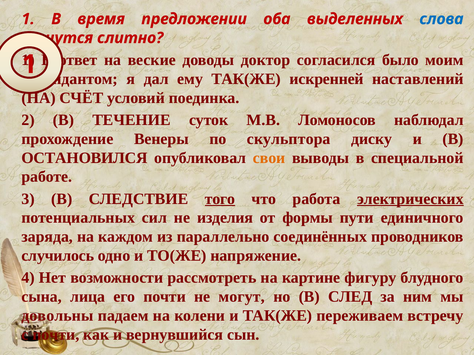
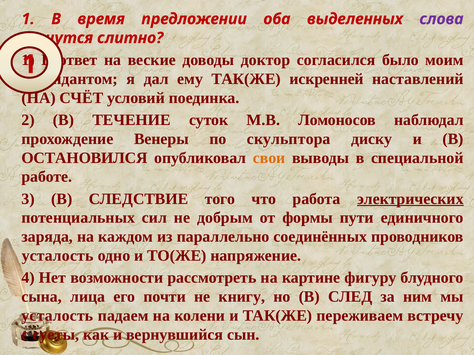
слова colour: blue -> purple (441, 19)
того underline: present -> none (220, 199)
изделия: изделия -> добрым (225, 218)
случилось: случилось -> усталость (58, 256)
могут: могут -> книгу (242, 297)
довольны: довольны -> усталость (57, 316)
с почти: почти -> суеты (56, 335)
